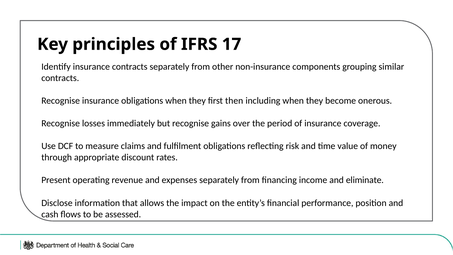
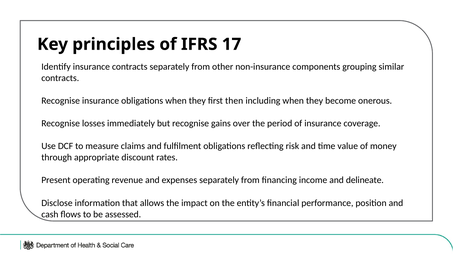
eliminate: eliminate -> delineate (365, 180)
